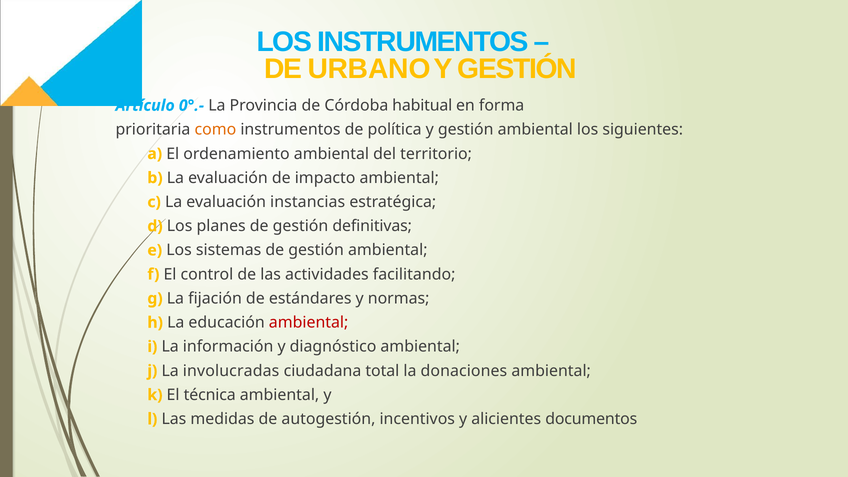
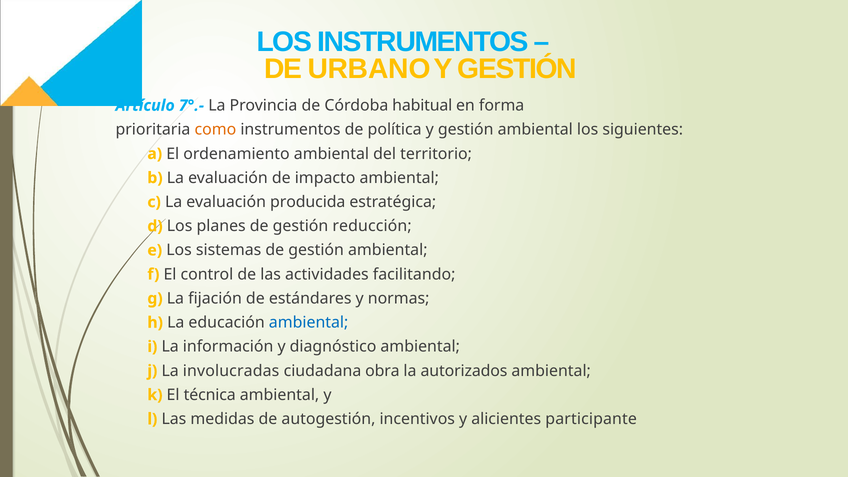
0°.-: 0°.- -> 7°.- (191, 106)
instancias: instancias -> producida (308, 202)
definitivas: definitivas -> reducción (372, 226)
ambiental colour: red -> blue (309, 323)
total: total -> obra (382, 371)
donaciones: donaciones -> autorizados (464, 371)
documentos: documentos -> participante (591, 419)
